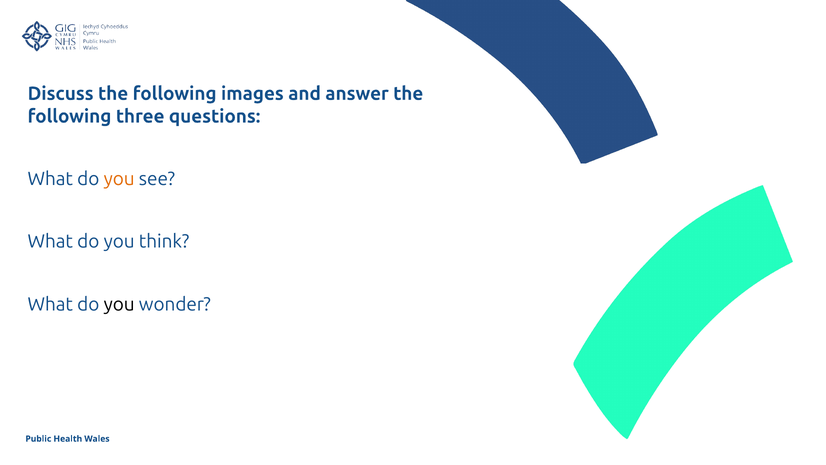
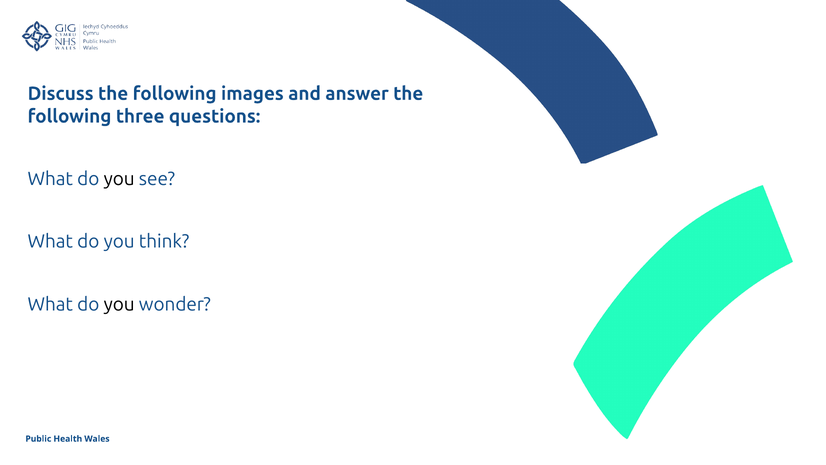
you colour: orange -> black (119, 179)
